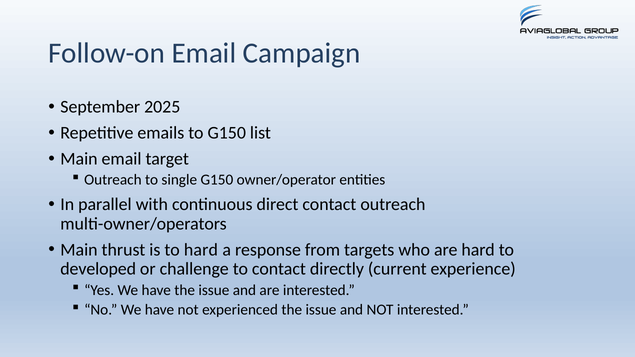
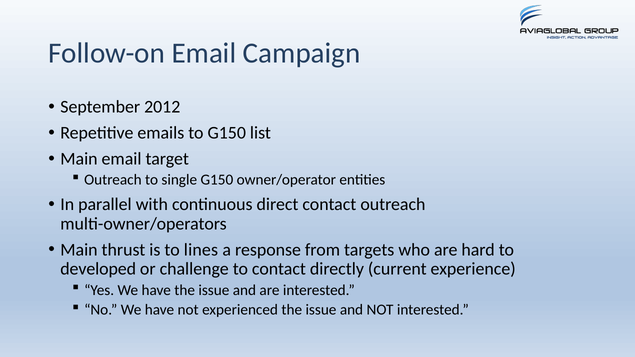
2025: 2025 -> 2012 (162, 107)
to hard: hard -> lines (201, 250)
